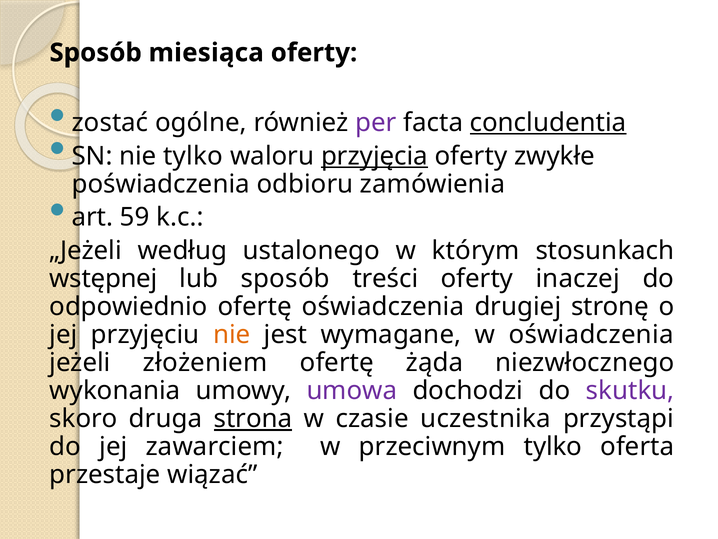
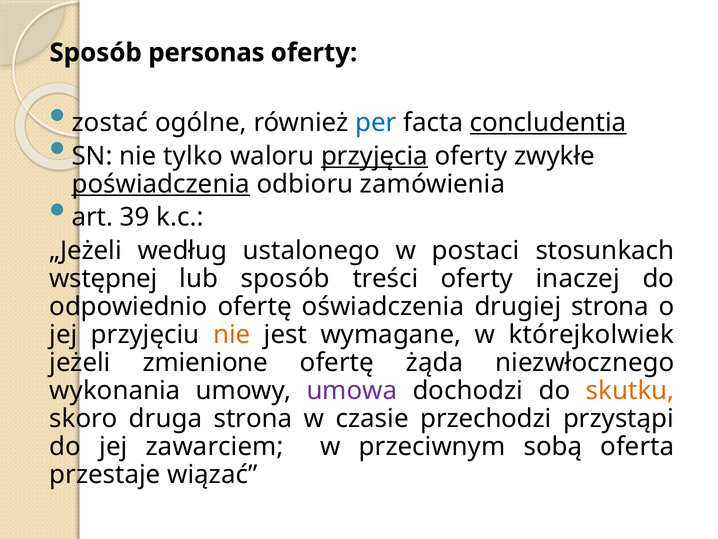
miesiąca: miesiąca -> personas (206, 53)
per colour: purple -> blue (376, 122)
poświadczenia underline: none -> present (161, 184)
59: 59 -> 39 (135, 217)
którym: którym -> postaci (476, 251)
drugiej stronę: stronę -> strona (610, 307)
w oświadczenia: oświadczenia -> którejkolwiek (591, 335)
złożeniem: złożeniem -> zmienione (205, 362)
skutku colour: purple -> orange (630, 390)
strona underline: present -> none (253, 418)
uczestnika: uczestnika -> przechodzi (486, 418)
przeciwnym tylko: tylko -> sobą (553, 446)
